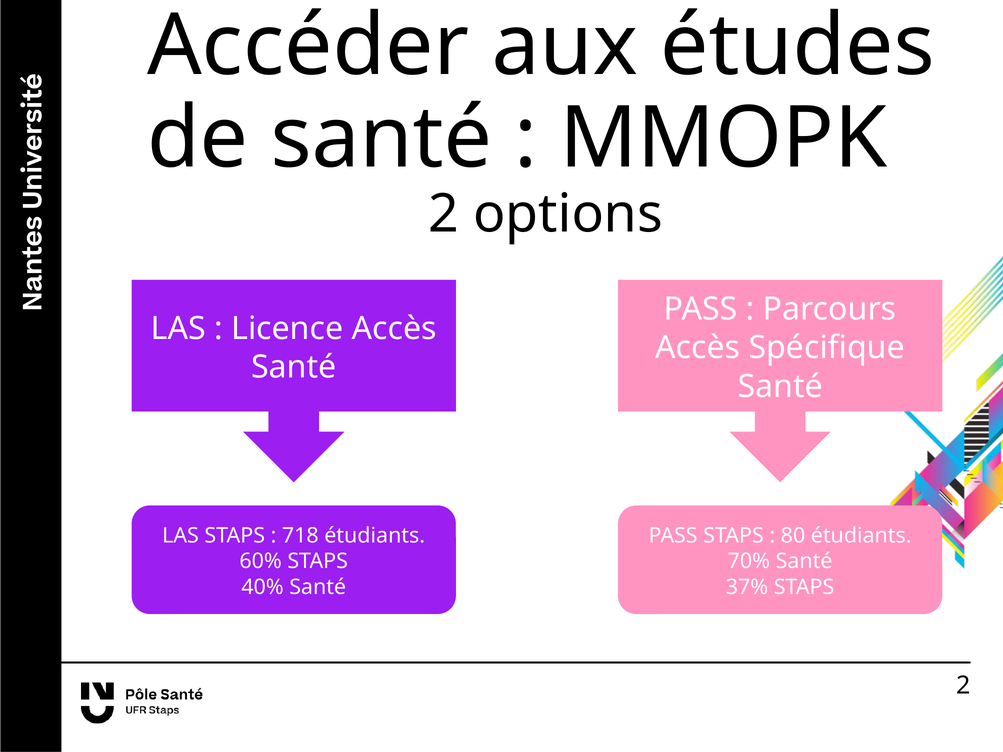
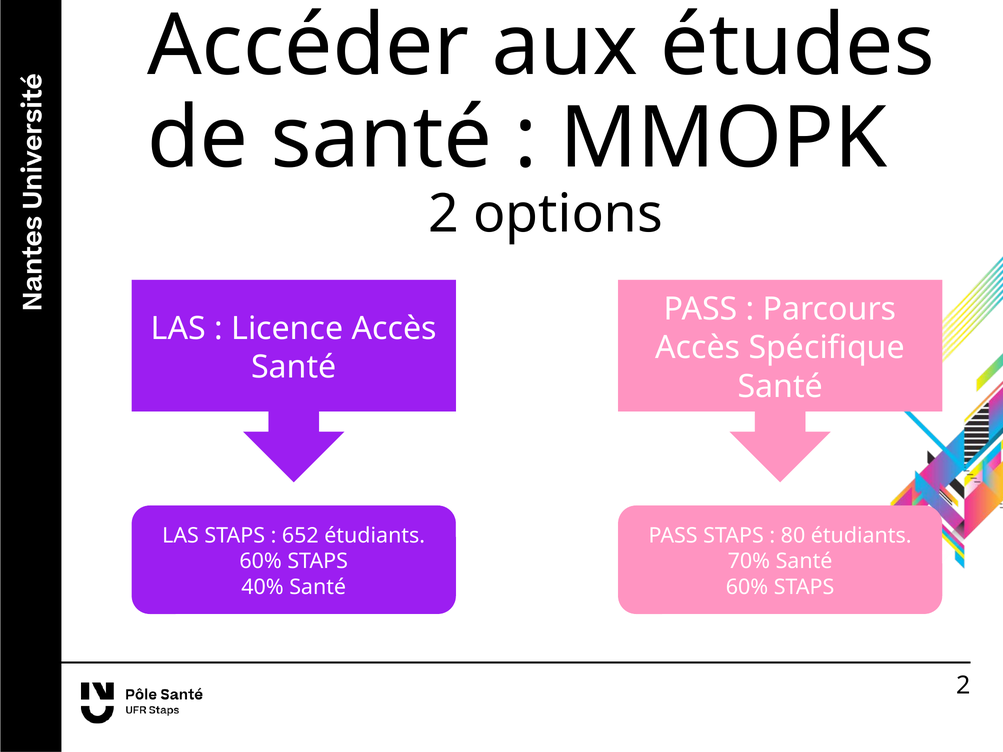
718: 718 -> 652 (300, 536)
37%: 37% -> 60% (747, 587)
